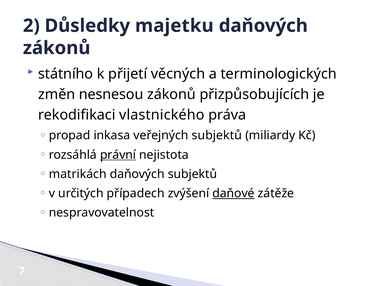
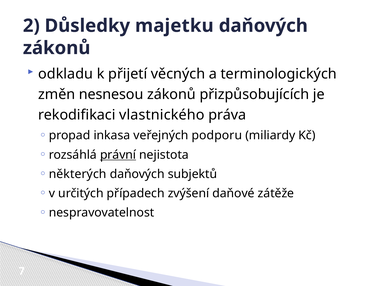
státního: státního -> odkladu (66, 74)
veřejných subjektů: subjektů -> podporu (217, 136)
matrikách: matrikách -> některých (78, 174)
daňové underline: present -> none (234, 194)
